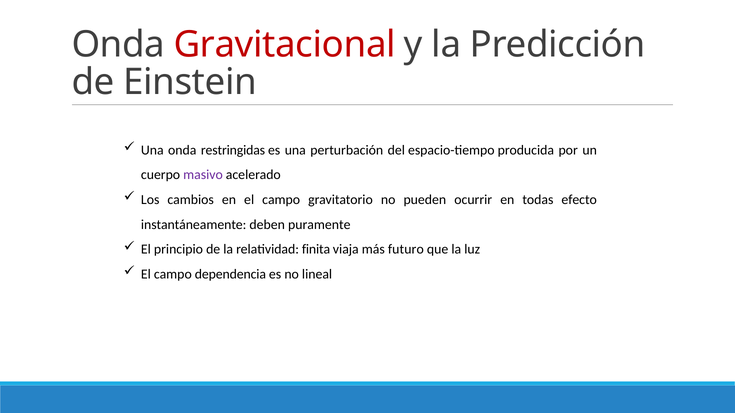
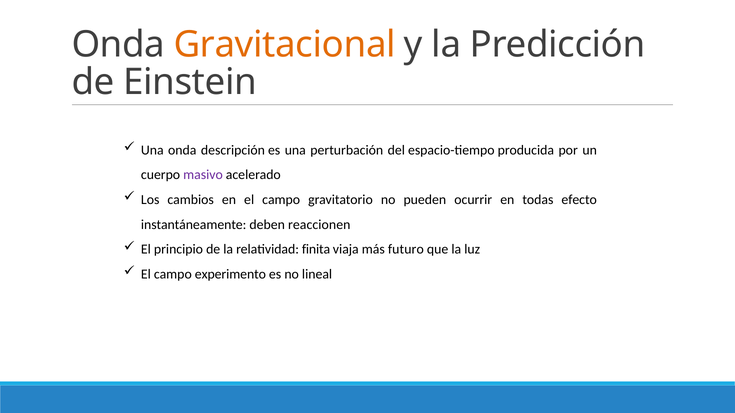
Gravitacional colour: red -> orange (285, 45)
restringidas: restringidas -> descripción (233, 150)
puramente: puramente -> reaccionen (319, 225)
dependencia: dependencia -> experimento (230, 274)
